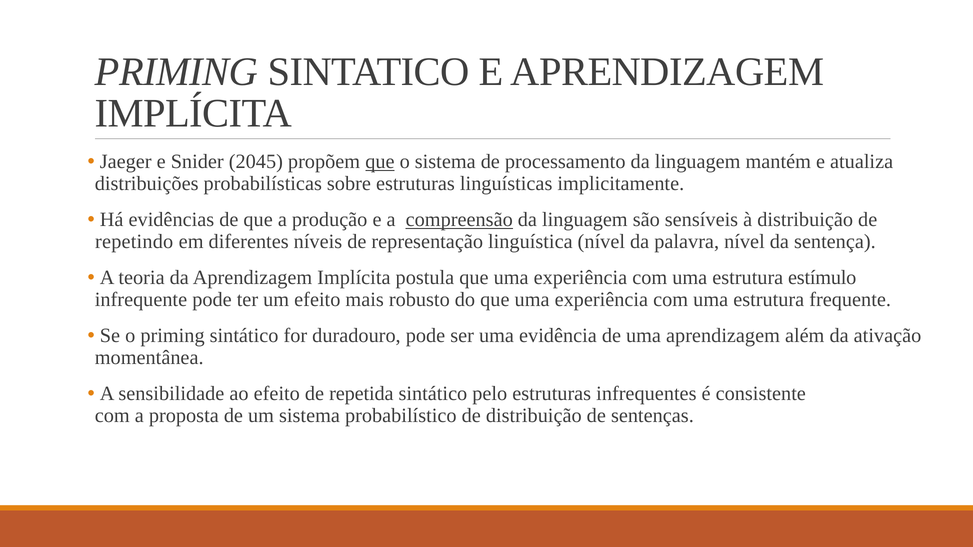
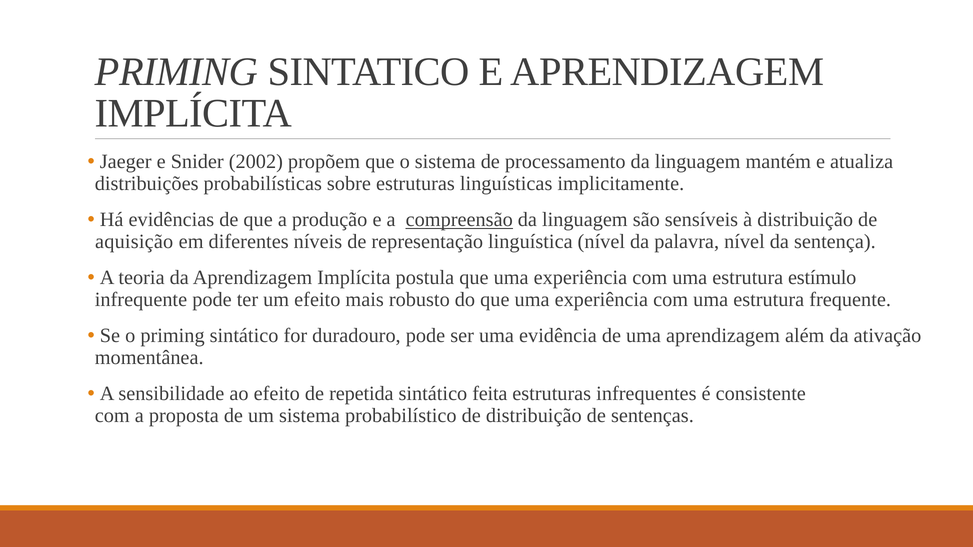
2045: 2045 -> 2002 (256, 162)
que underline: present -> none (380, 162)
repetindo: repetindo -> aquisição (134, 242)
pelo: pelo -> feita (490, 394)
